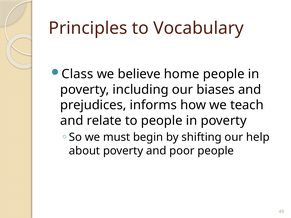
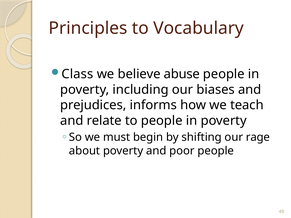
home: home -> abuse (182, 74)
help: help -> rage (258, 137)
